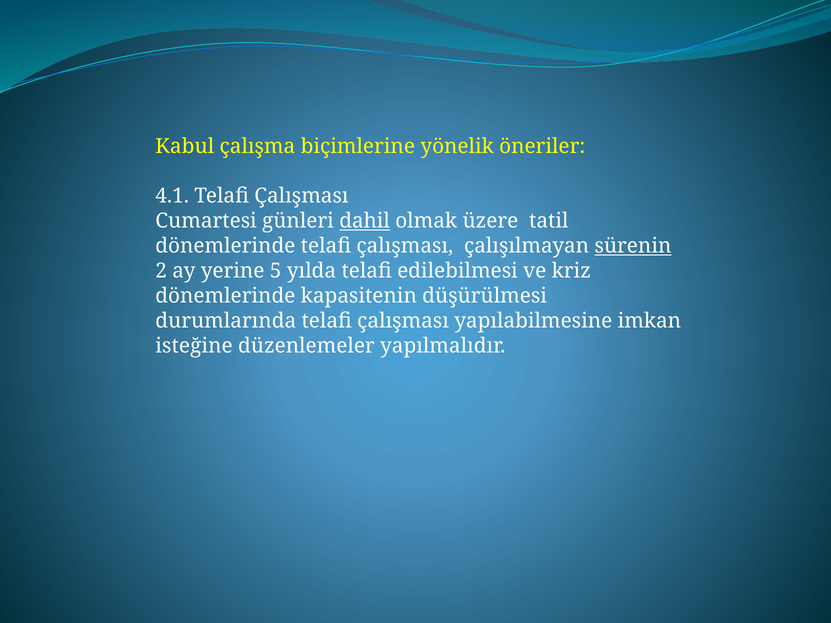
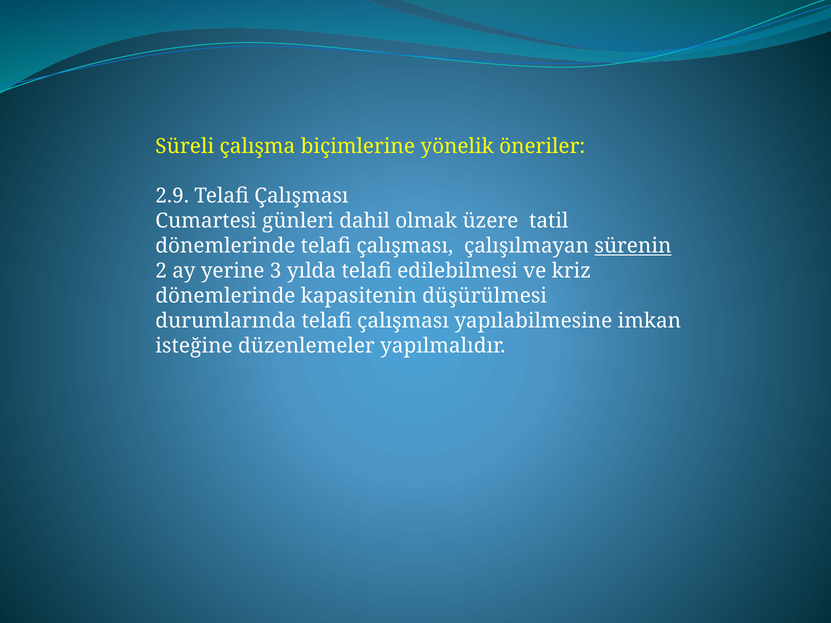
Kabul: Kabul -> Süreli (185, 146)
4.1: 4.1 -> 2.9 (172, 196)
dahil underline: present -> none (365, 221)
5: 5 -> 3 (276, 271)
